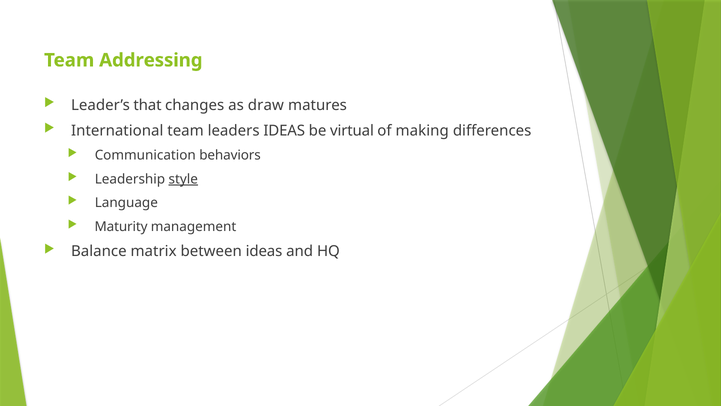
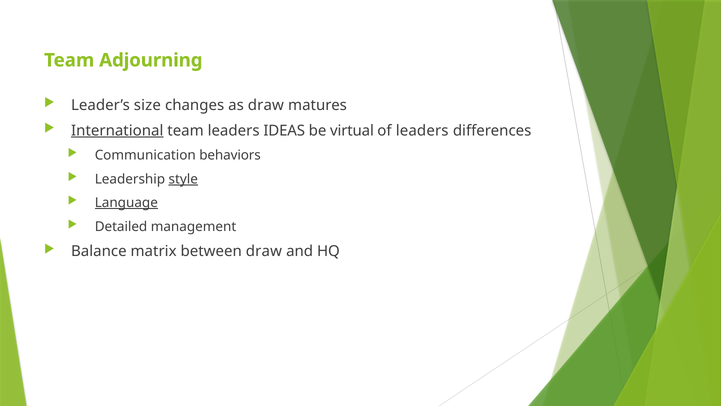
Addressing: Addressing -> Adjourning (151, 60)
that: that -> size (147, 105)
International underline: none -> present (117, 131)
of making: making -> leaders (422, 131)
Language underline: none -> present (126, 203)
Maturity: Maturity -> Detailed (121, 226)
between ideas: ideas -> draw (264, 251)
